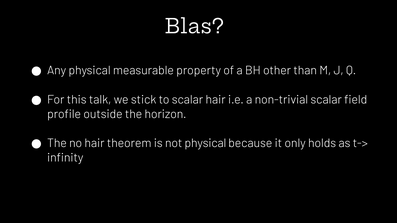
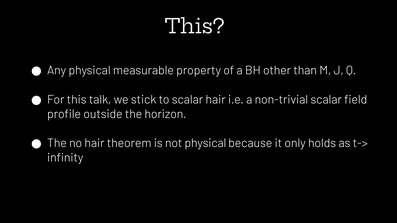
Blas: Blas -> This (194, 27)
